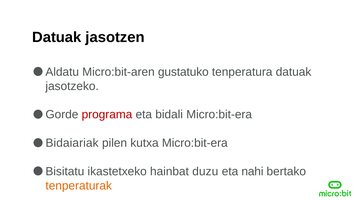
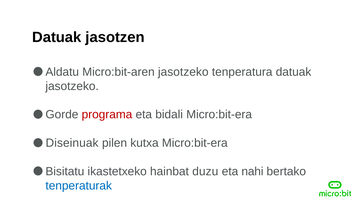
Micro:bit-aren gustatuko: gustatuko -> jasotzeko (183, 72)
Bidaiariak: Bidaiariak -> Diseinuak (72, 143)
tenperaturak colour: orange -> blue (79, 185)
